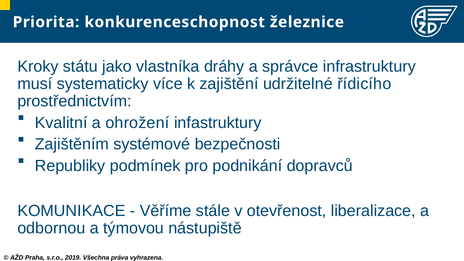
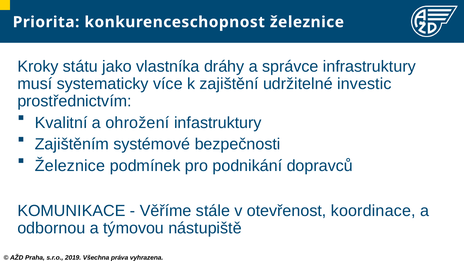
řídicího: řídicího -> investic (364, 84)
Republiky: Republiky -> Železnice (70, 166)
liberalizace: liberalizace -> koordinace (373, 211)
